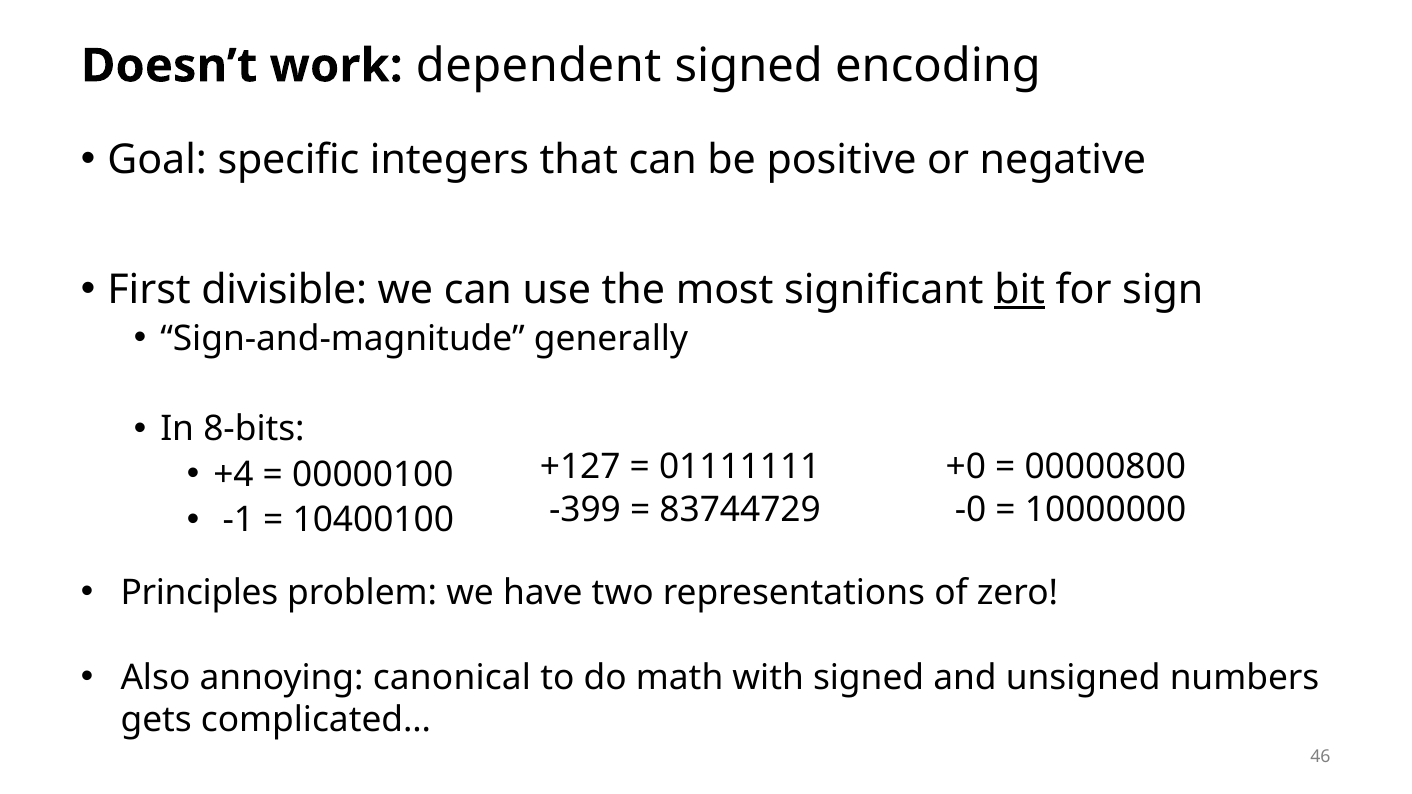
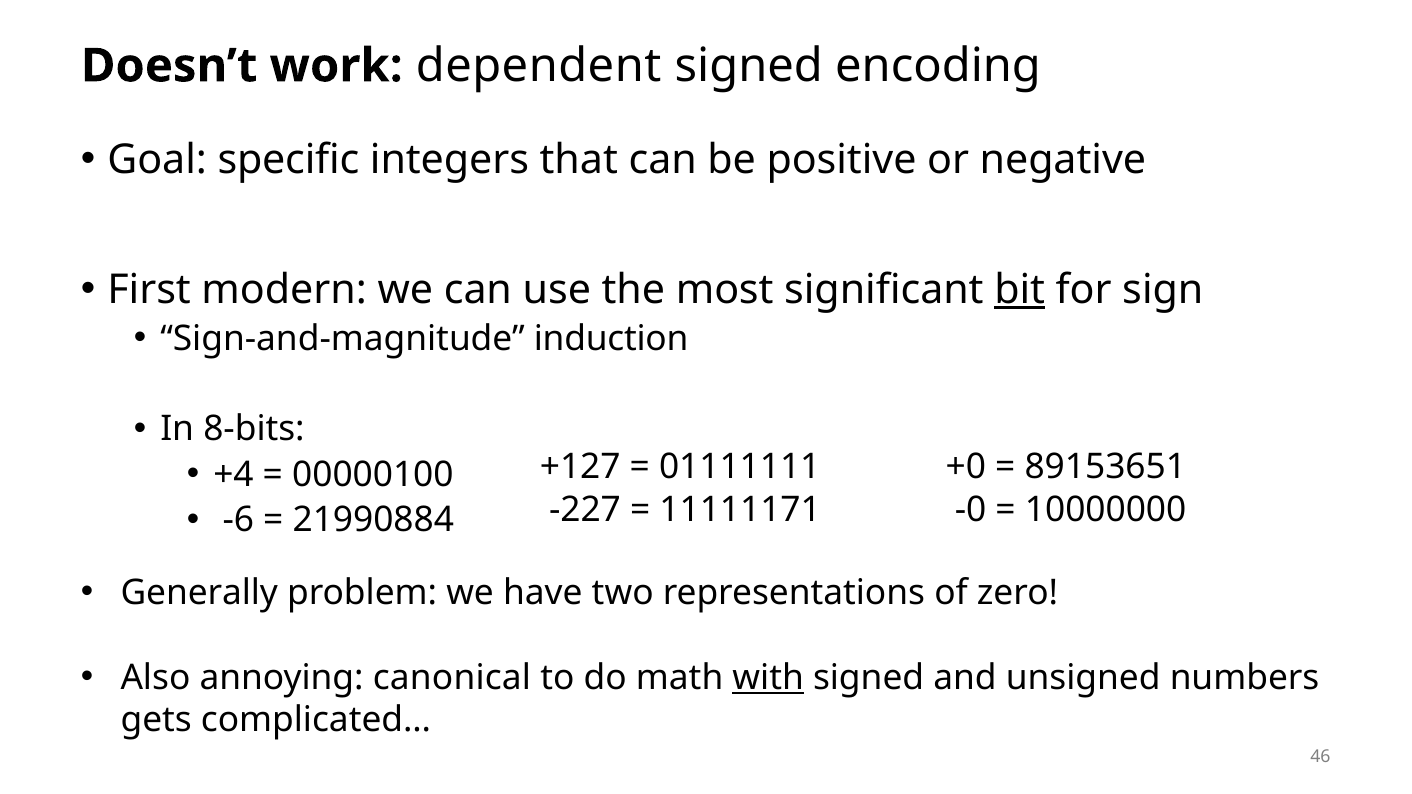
divisible: divisible -> modern (284, 290)
generally: generally -> induction (611, 339)
00000800: 00000800 -> 89153651 (1105, 467)
-399: -399 -> -227 (585, 510)
83744729: 83744729 -> 11111171 (740, 510)
-1: -1 -> -6 (238, 520)
10400100: 10400100 -> 21990884 (373, 520)
Principles: Principles -> Generally (199, 593)
with underline: none -> present (768, 678)
